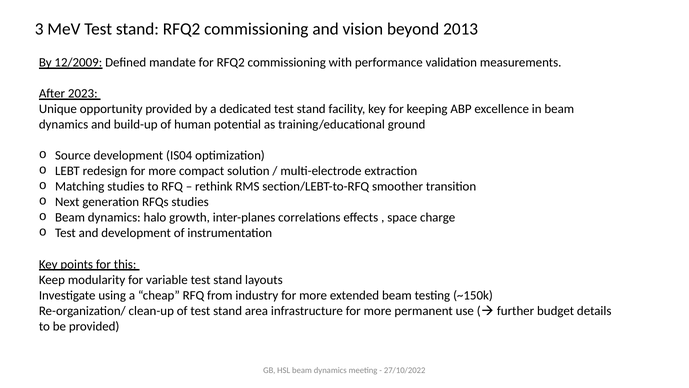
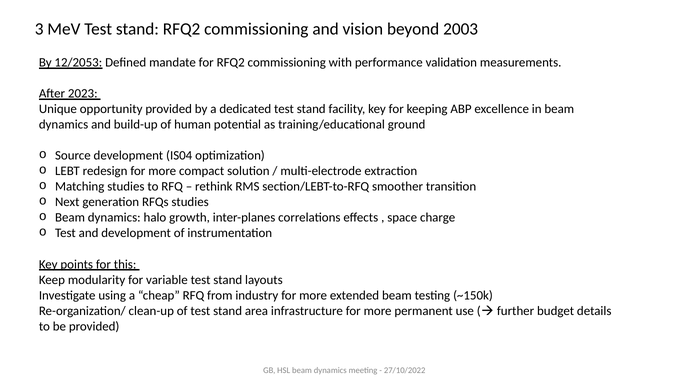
2013: 2013 -> 2003 (461, 29)
12/2009: 12/2009 -> 12/2053 (78, 62)
